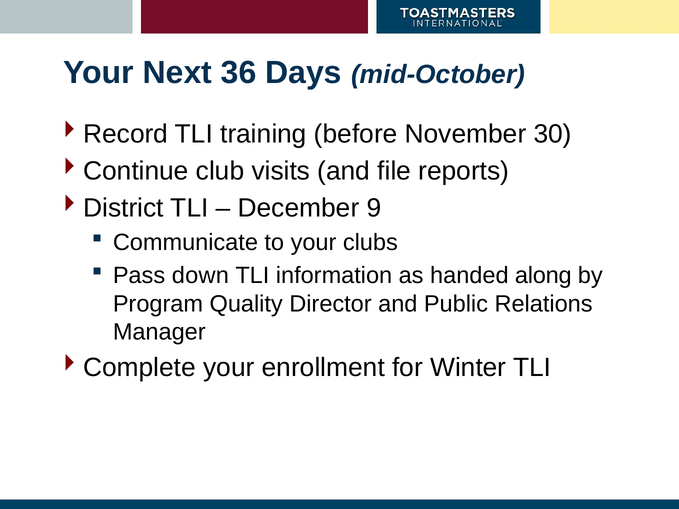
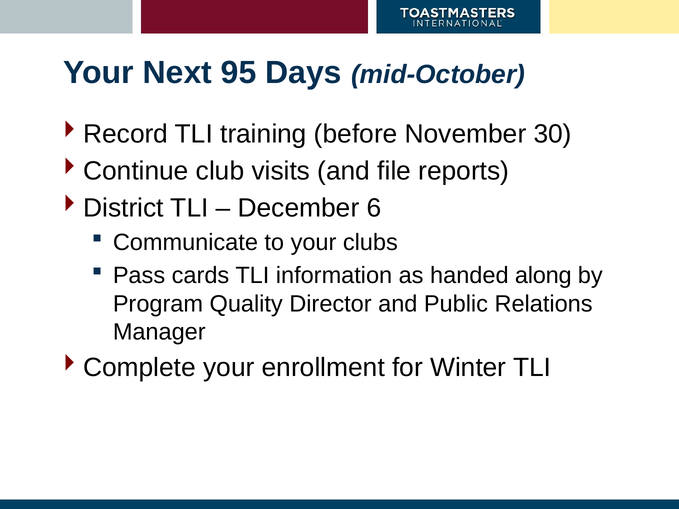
36: 36 -> 95 (239, 73)
9: 9 -> 6 (374, 208)
down: down -> cards (200, 276)
